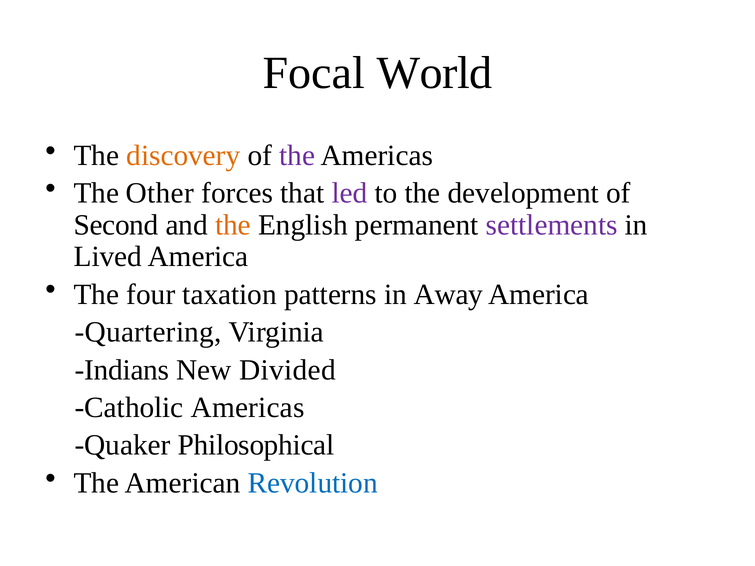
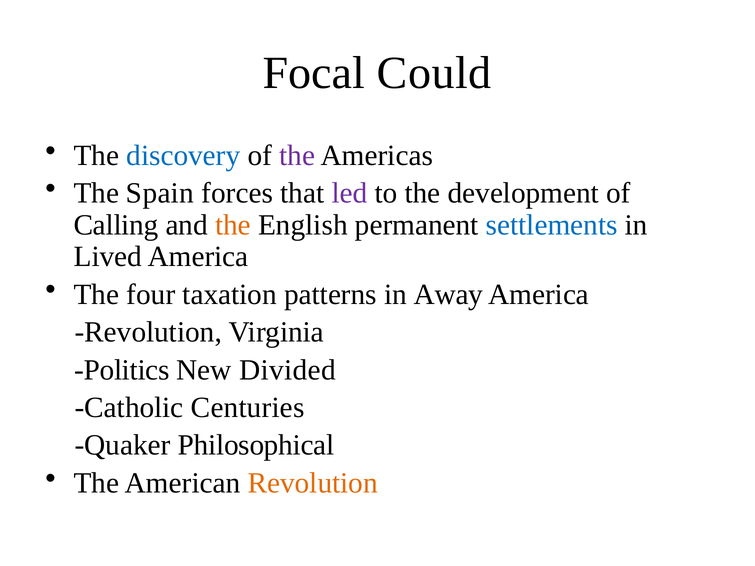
World: World -> Could (434, 73)
discovery colour: orange -> blue (183, 156)
Other: Other -> Spain (160, 193)
Second: Second -> Calling (116, 225)
settlements colour: purple -> blue (552, 225)
Quartering: Quartering -> Revolution (148, 332)
Indians: Indians -> Politics (122, 370)
Catholic Americas: Americas -> Centuries (248, 408)
Revolution colour: blue -> orange (313, 483)
